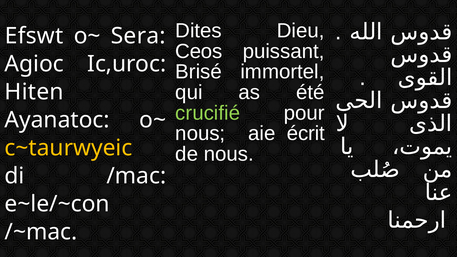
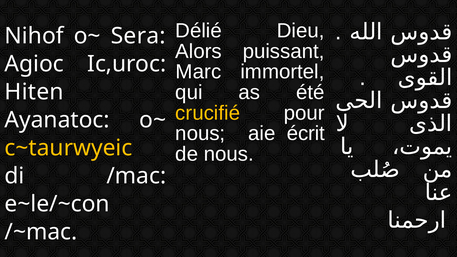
Dites: Dites -> Délié (199, 31)
Efswt: Efswt -> Nihof (34, 36)
Ceos: Ceos -> Alors (199, 51)
Brisé: Brisé -> Marc (198, 72)
crucifié colour: light green -> yellow (208, 113)
